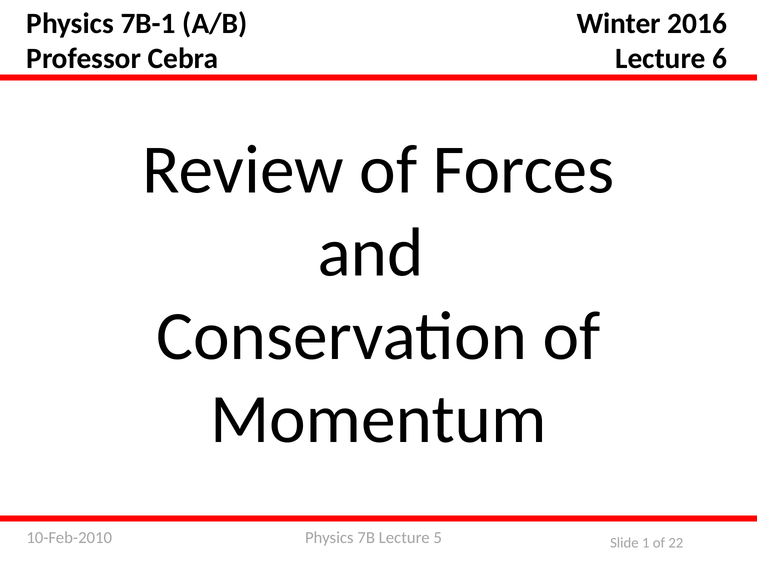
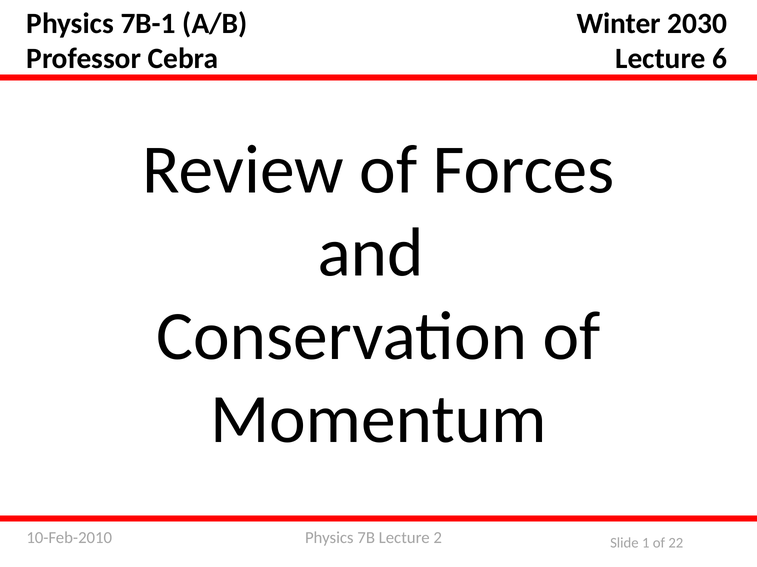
2016: 2016 -> 2030 (697, 23)
5: 5 -> 2 (438, 539)
